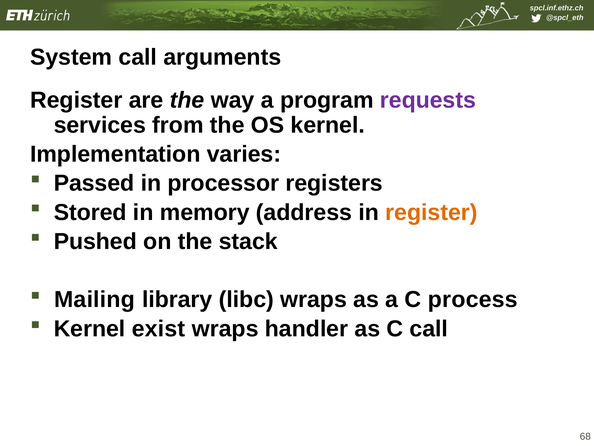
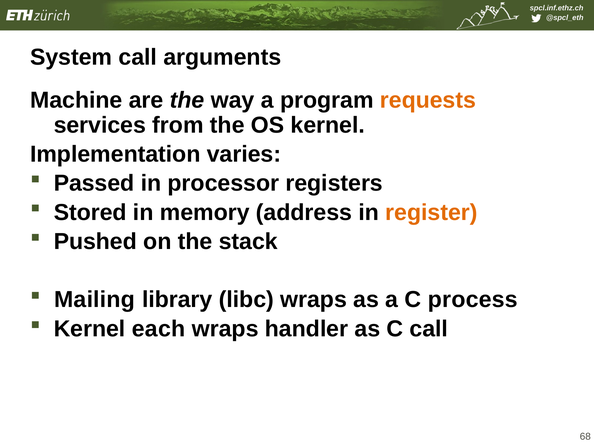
Register: Register -> Machine (76, 100)
requests colour: purple -> orange (428, 100)
exist: exist -> each (159, 328)
